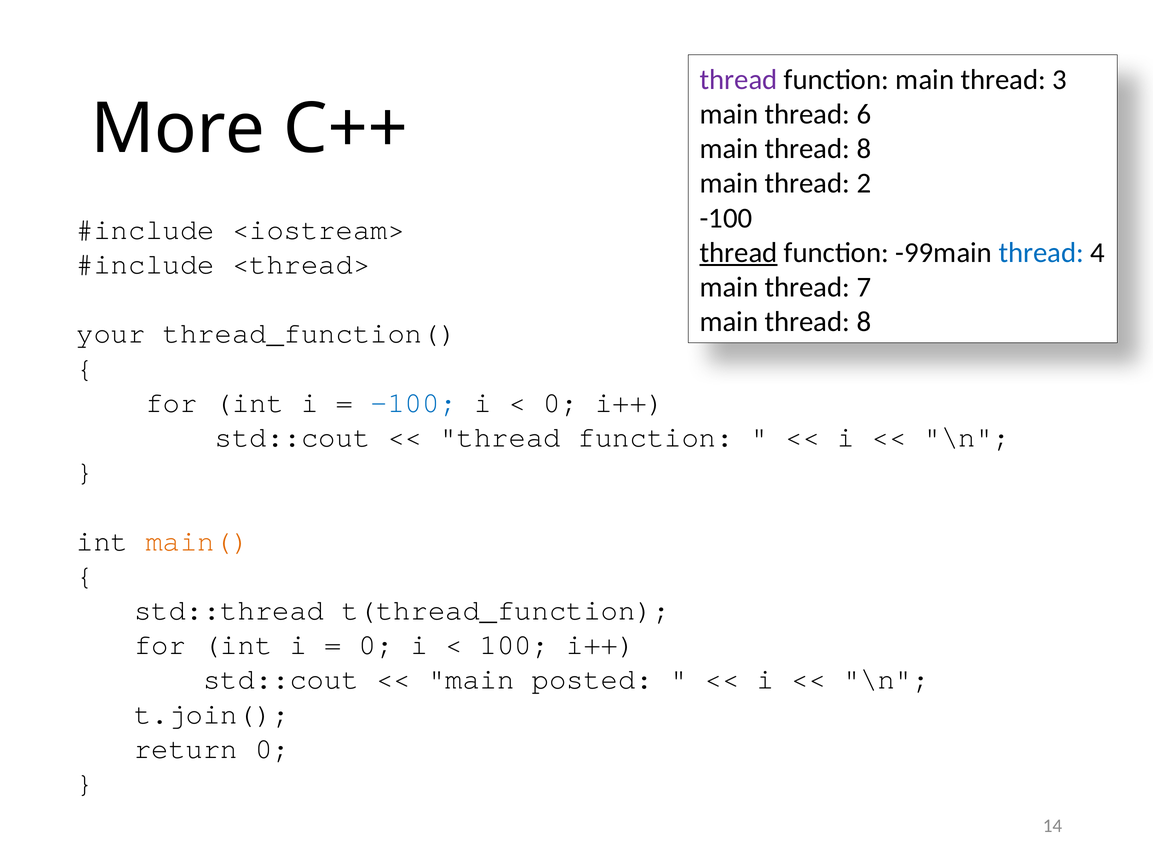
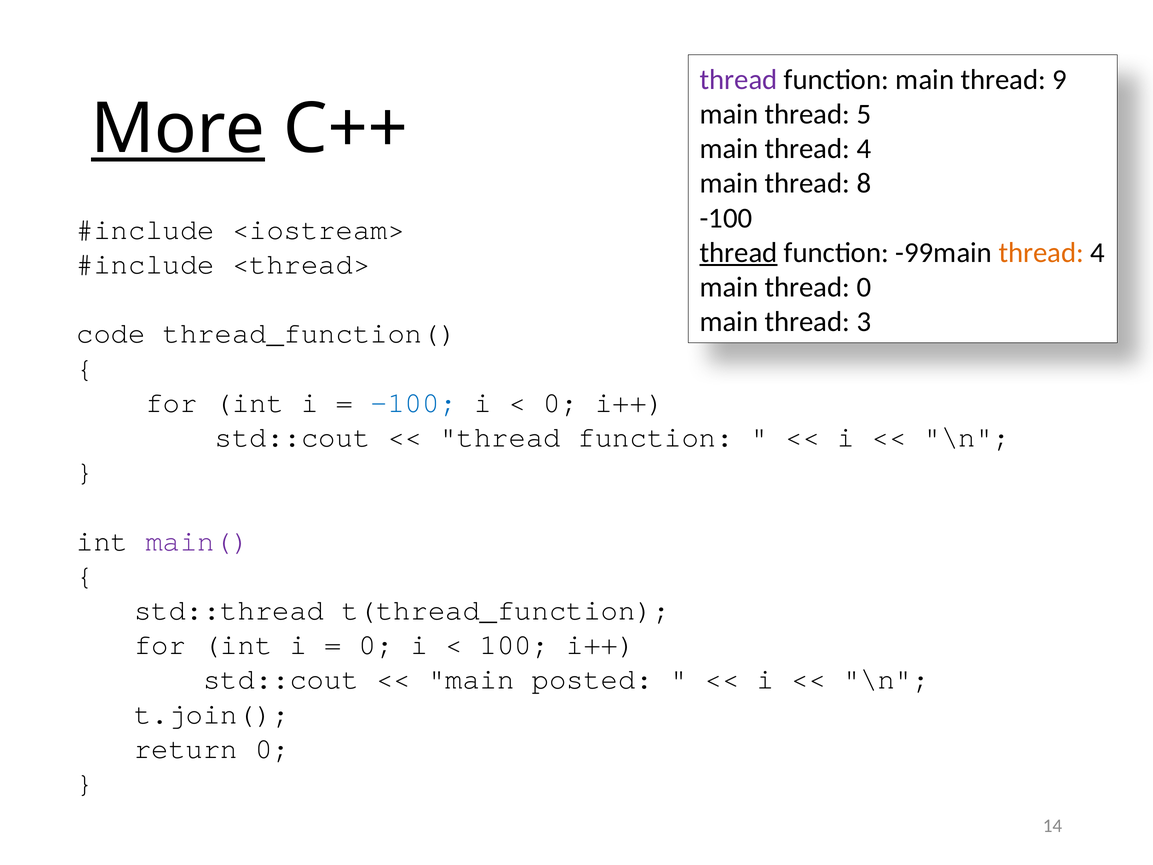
3: 3 -> 9 (1060, 80)
6: 6 -> 5 (864, 114)
More underline: none -> present (178, 129)
8: 8 -> 4 (864, 149)
2: 2 -> 8 (864, 183)
thread colour: blue -> orange (1041, 253)
thread 7: 7 -> 0 (864, 287)
8: 8 -> 3 (864, 322)
your: your -> code (111, 333)
main( colour: orange -> purple (197, 541)
